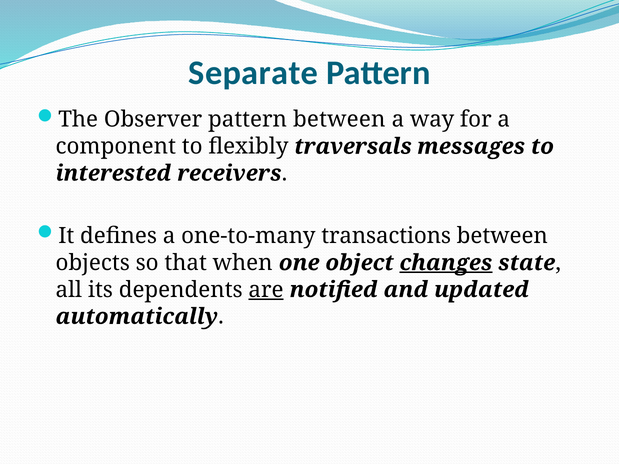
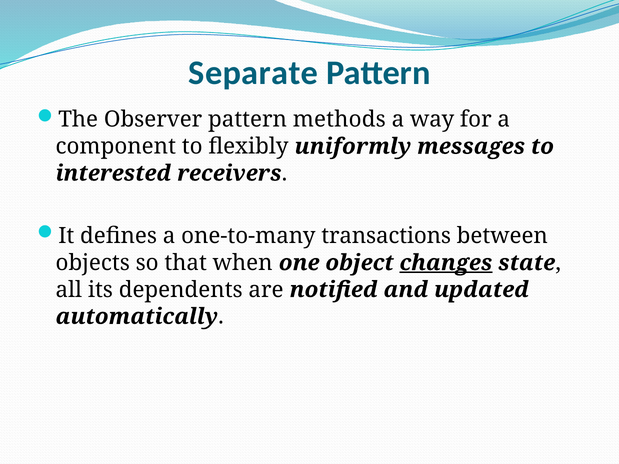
pattern between: between -> methods (339, 120)
traversals: traversals -> uniformly (353, 146)
are underline: present -> none (266, 290)
